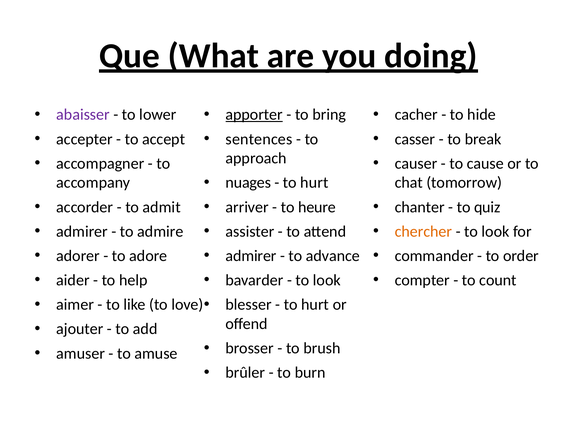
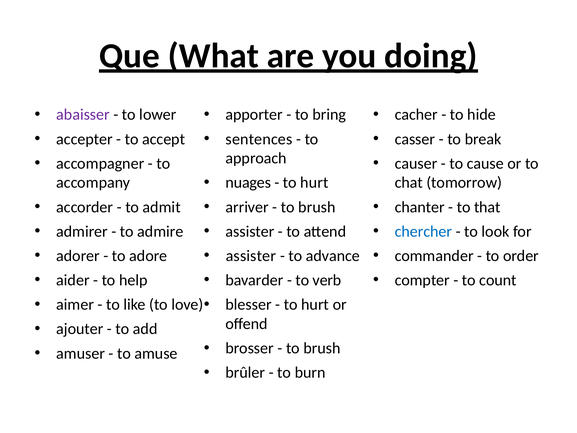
apporter underline: present -> none (254, 115)
heure: heure -> brush (317, 207)
quiz: quiz -> that (487, 207)
chercher colour: orange -> blue (423, 231)
admirer: admirer -> assister (251, 256)
look: look -> verb (327, 280)
